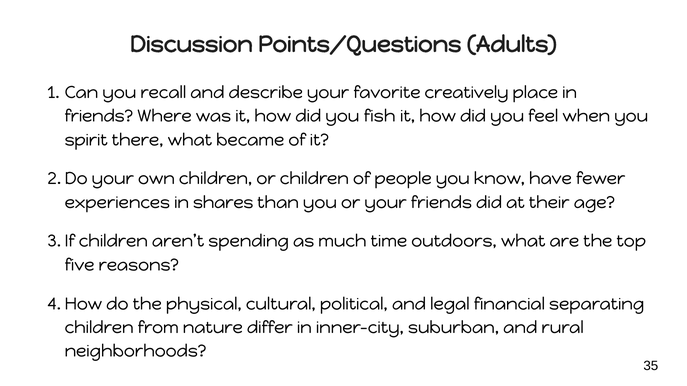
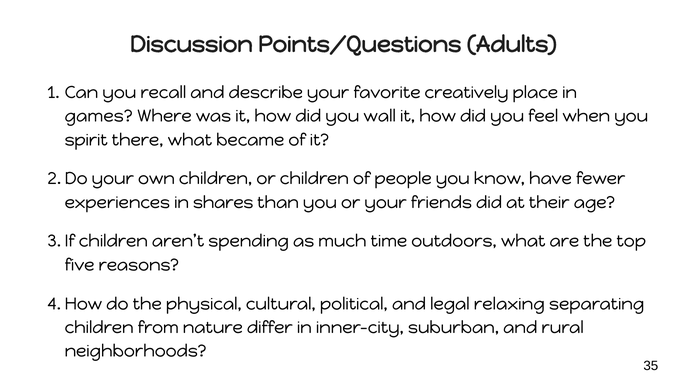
friends: friends -> games (99, 116)
fish: fish -> wall (380, 116)
financial: financial -> relaxing (509, 304)
